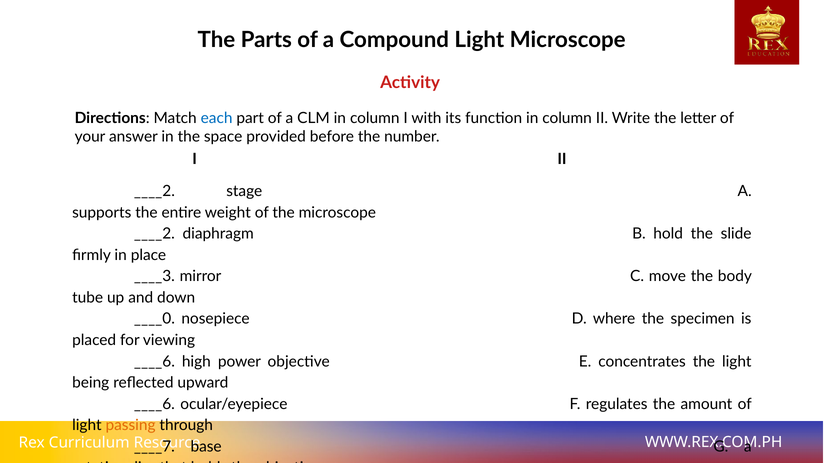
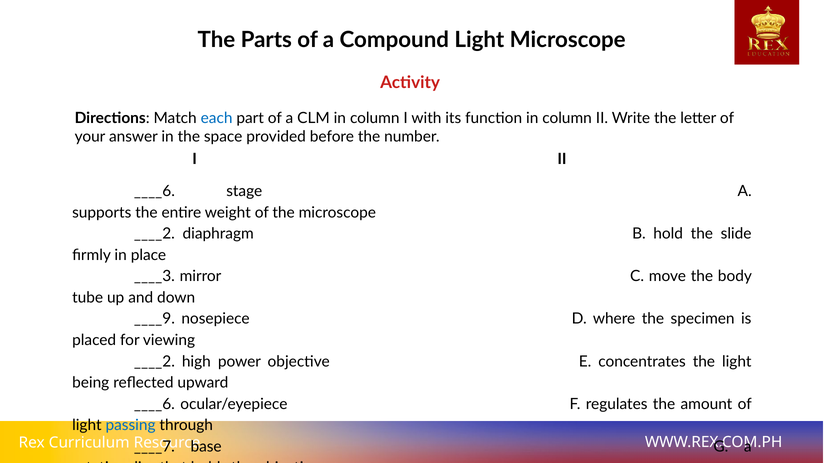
____2: ____2 -> ____6 (154, 191)
____0: ____0 -> ____9 (154, 319)
____6: ____6 -> ____2 (154, 362)
passing colour: orange -> blue (131, 426)
